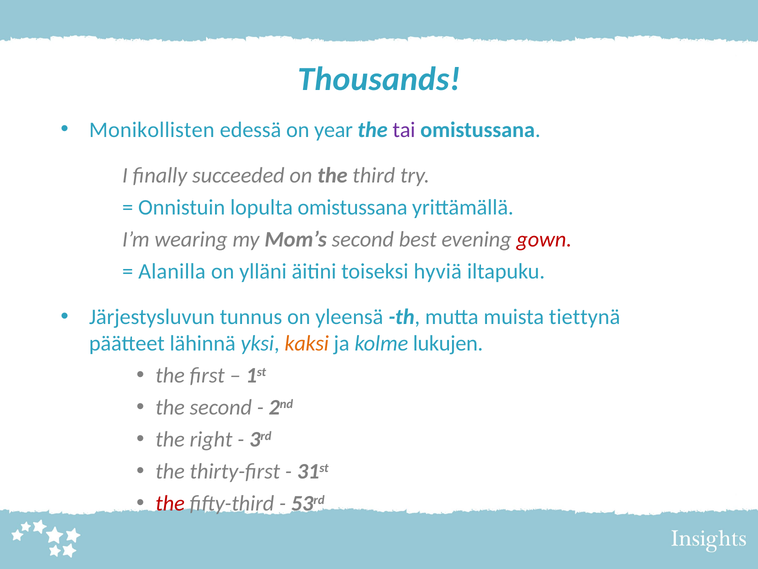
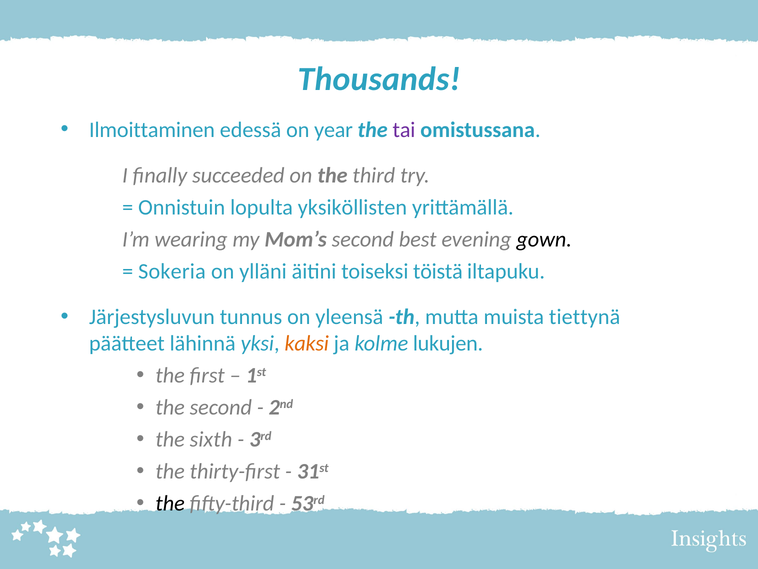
Monikollisten: Monikollisten -> Ilmoittaminen (152, 130)
lopulta omistussana: omistussana -> yksiköllisten (352, 207)
gown colour: red -> black (544, 239)
Alanilla: Alanilla -> Sokeria (172, 271)
hyviä: hyviä -> töistä (438, 271)
right: right -> sixth (211, 439)
the colour: red -> black (170, 503)
